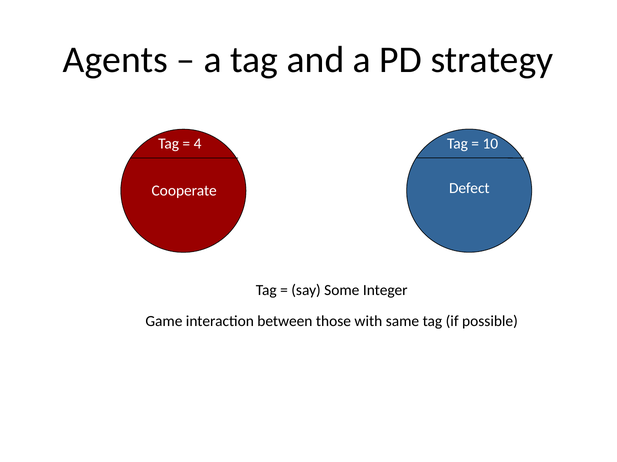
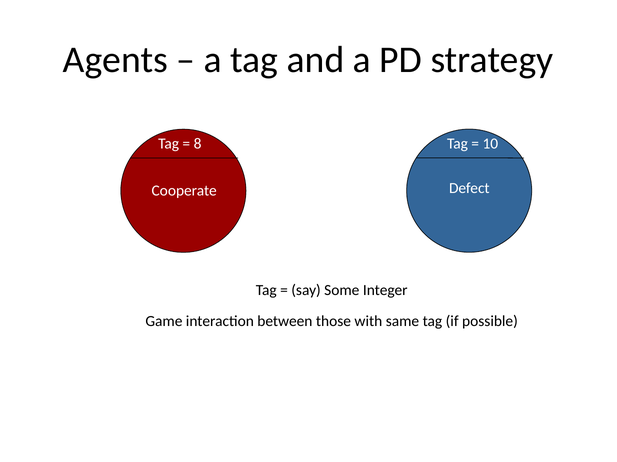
4: 4 -> 8 (198, 144)
